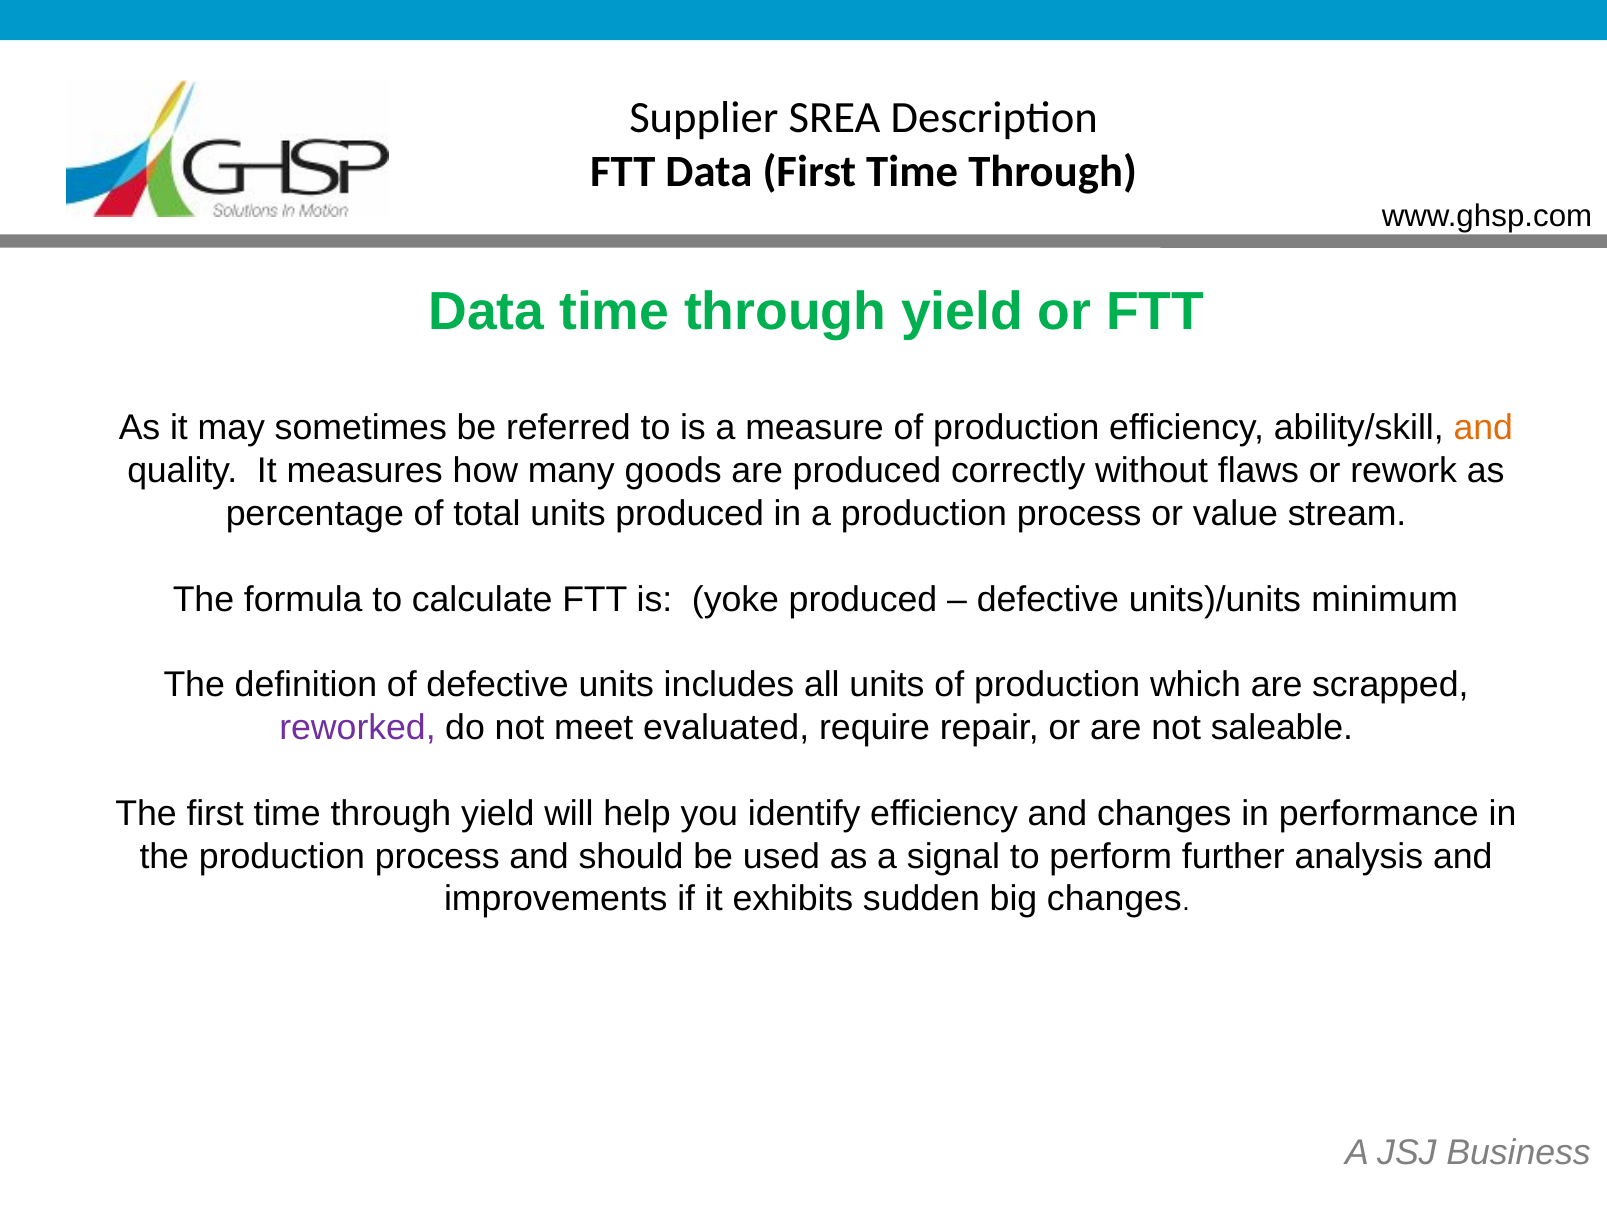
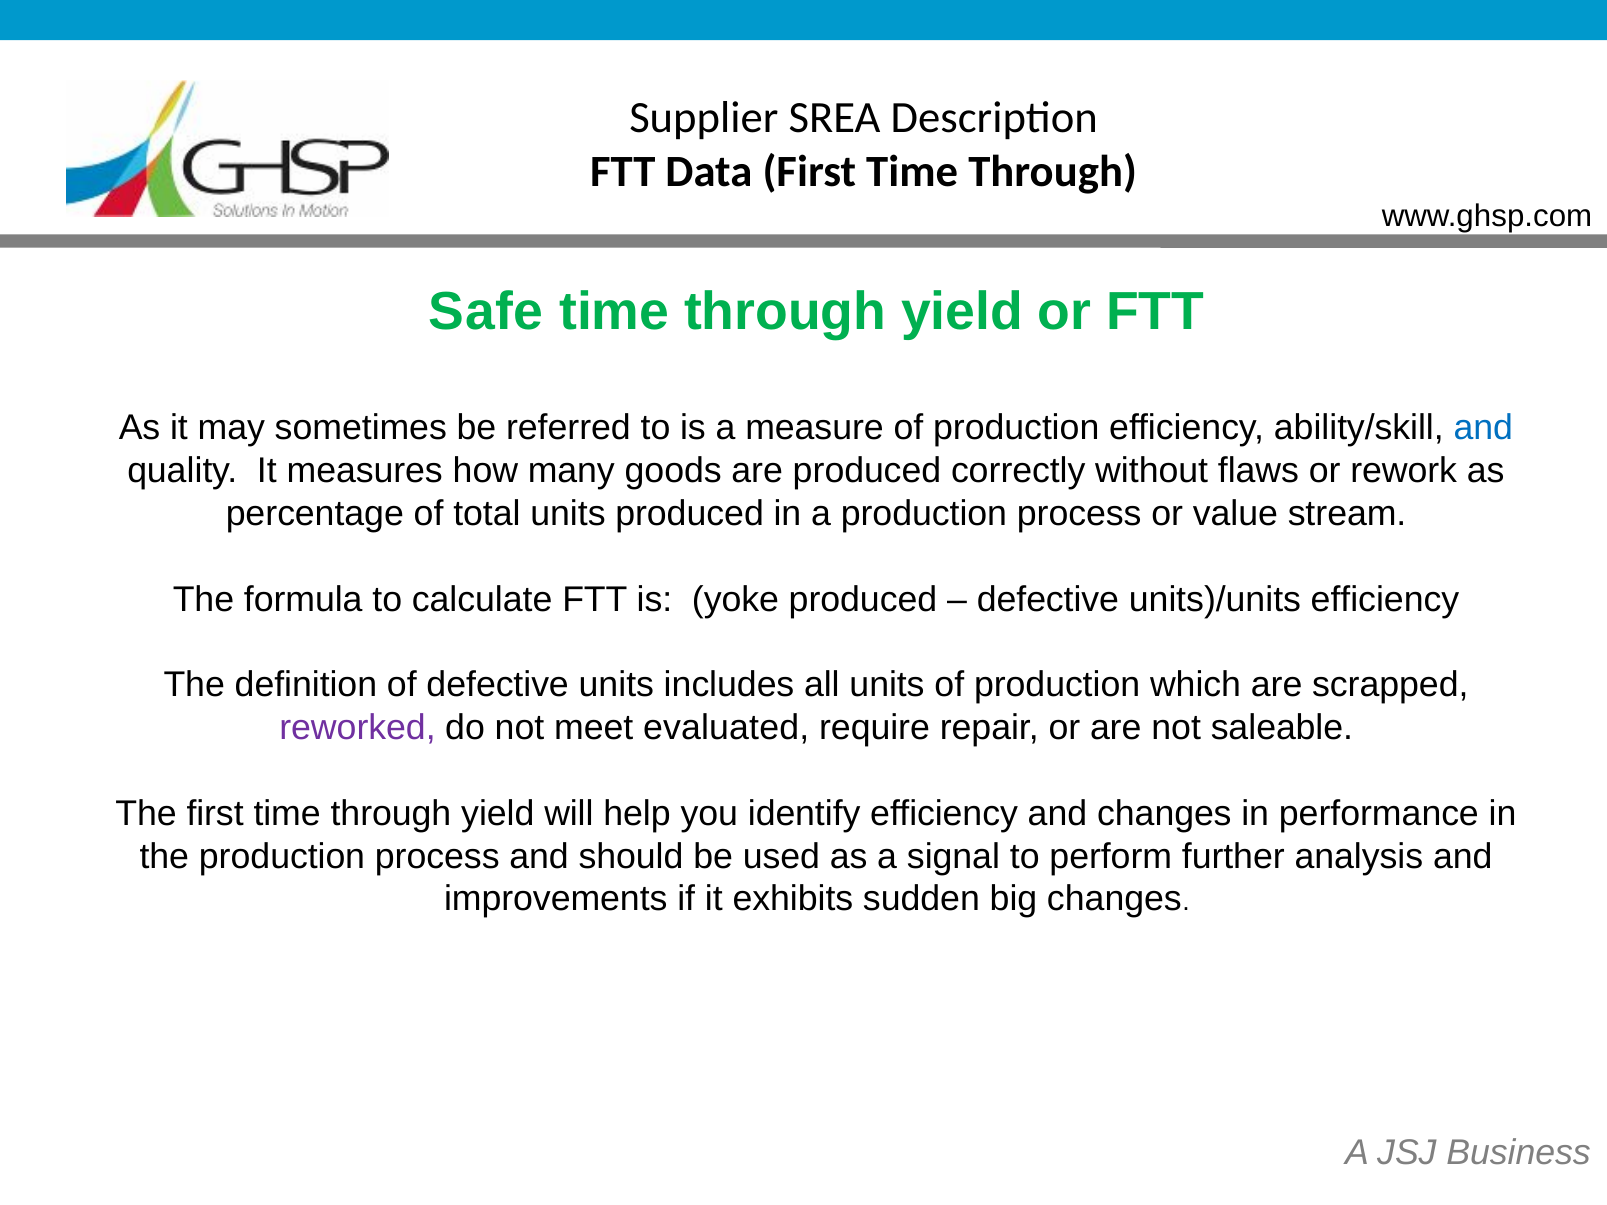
Data: Data -> Safe (486, 312)
and colour: orange -> blue (1483, 428)
units)/units minimum: minimum -> efficiency (1385, 599)
